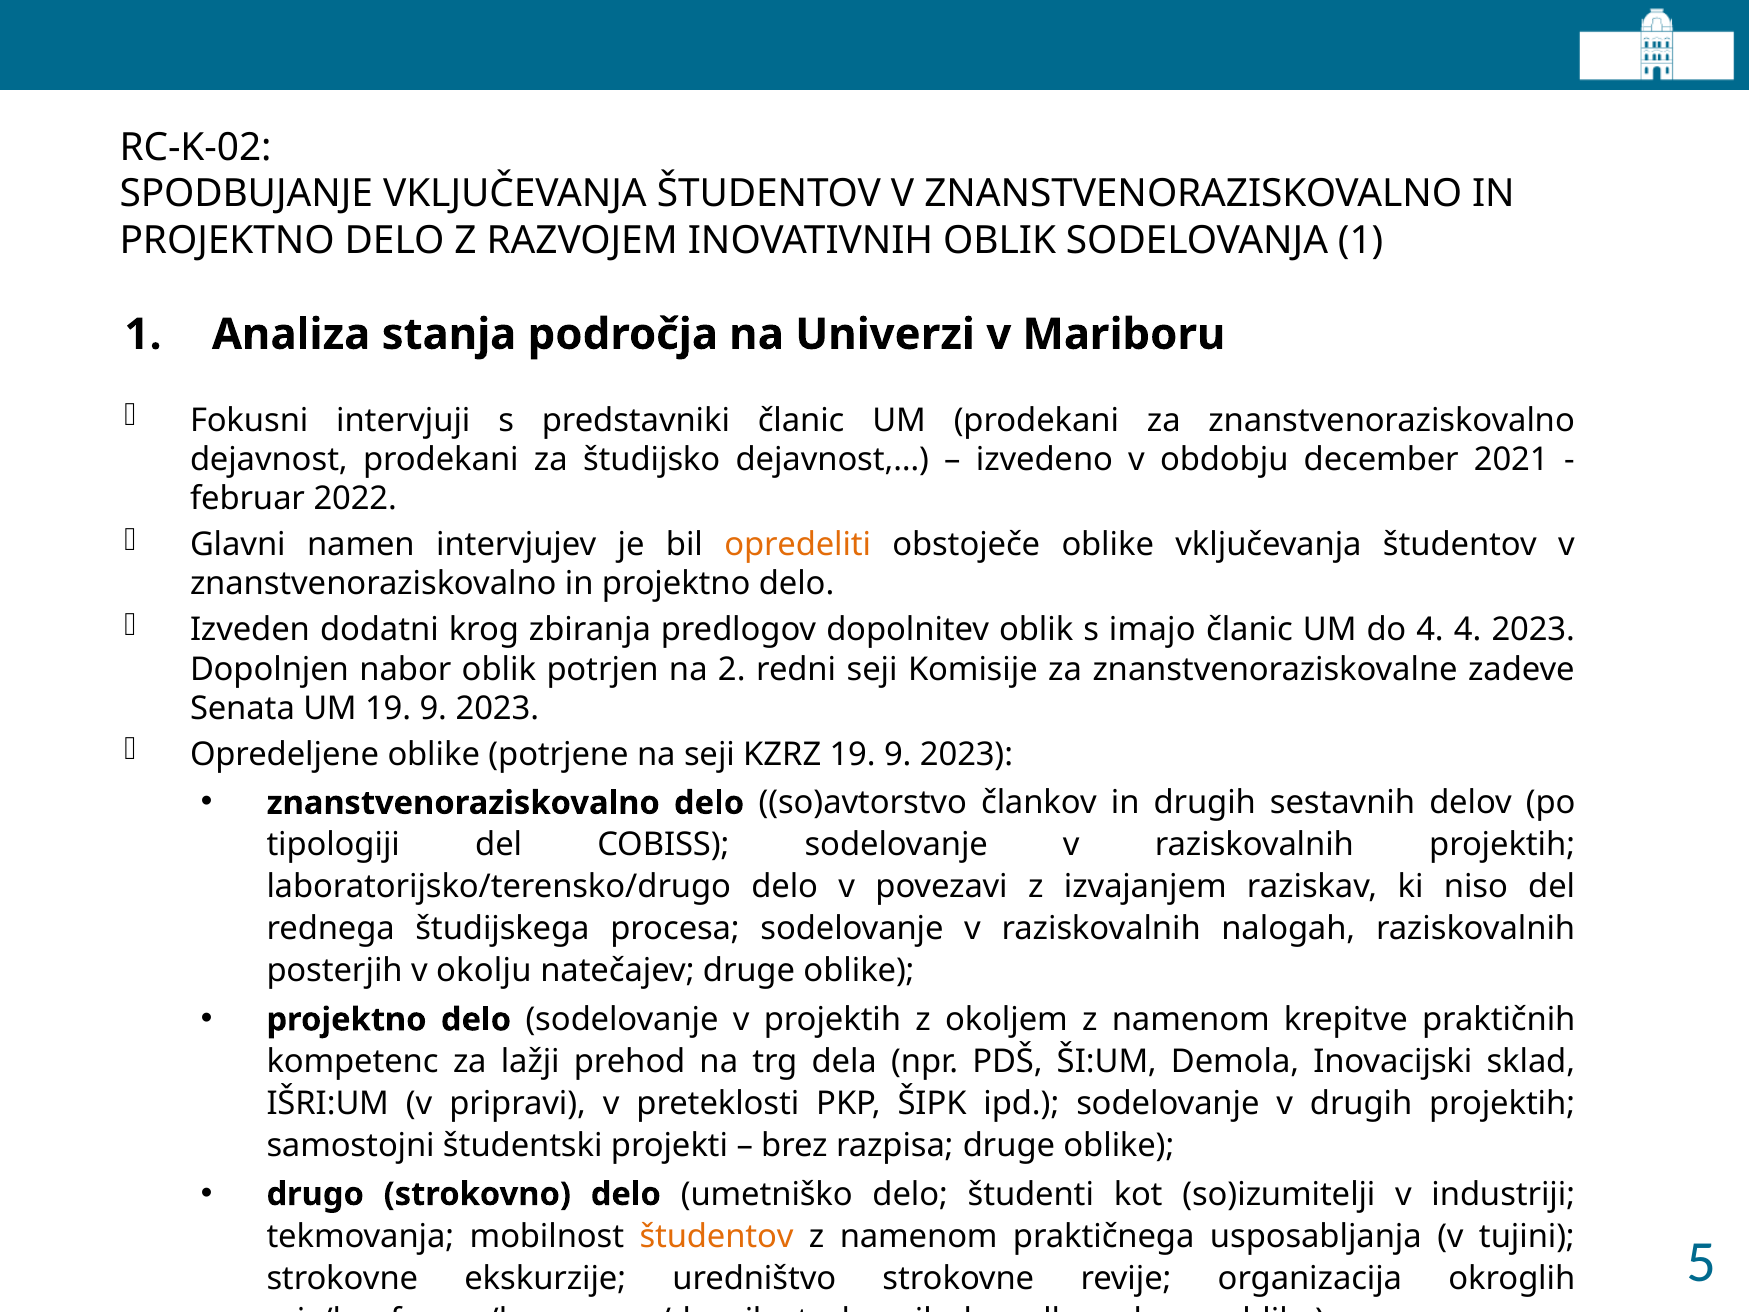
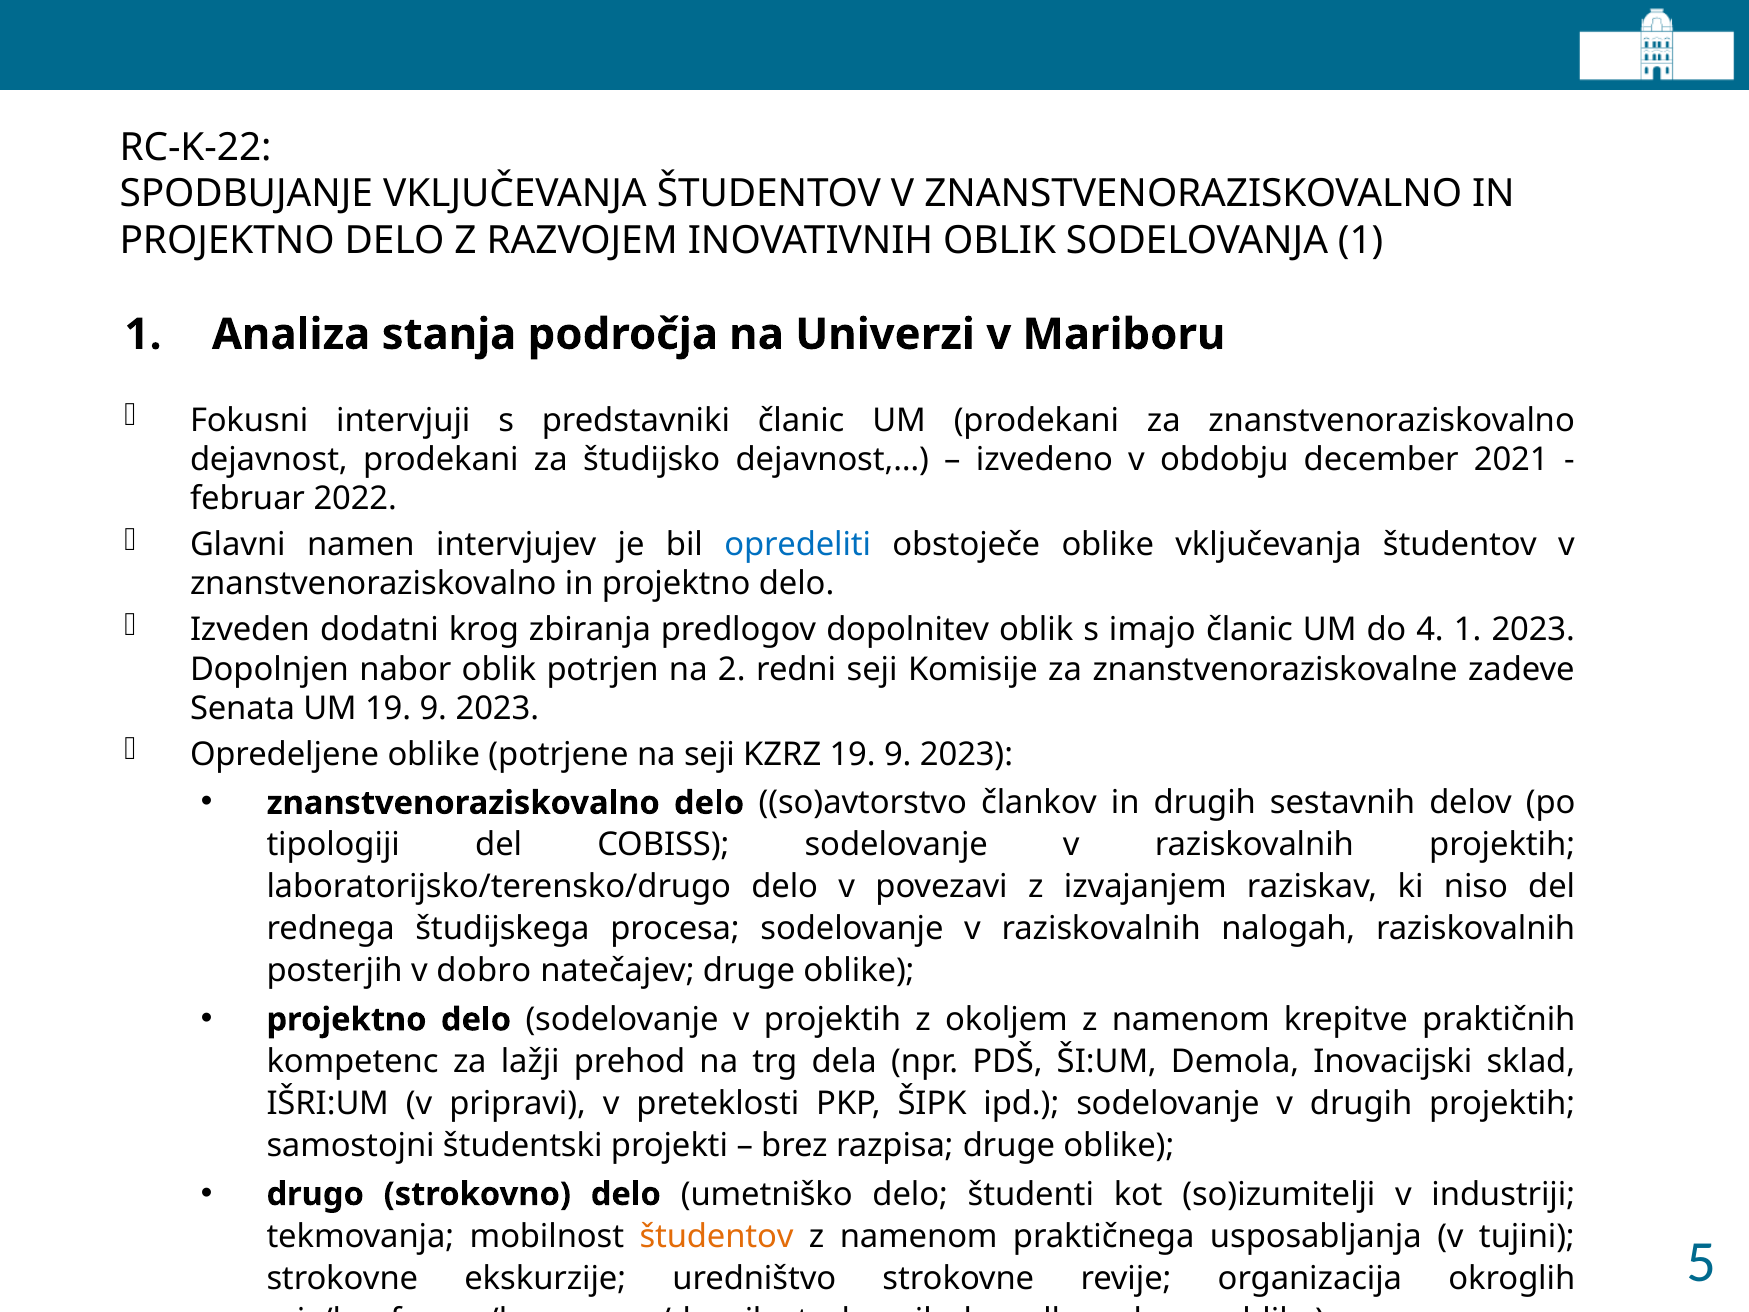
RC-K-02: RC-K-02 -> RC-K-22 (196, 147)
opredeliti colour: orange -> blue (798, 545)
4 4: 4 -> 1 (1468, 630)
okolju: okolju -> dobro (484, 971)
